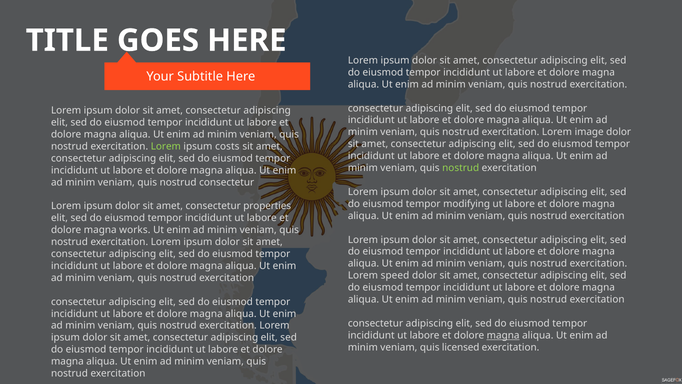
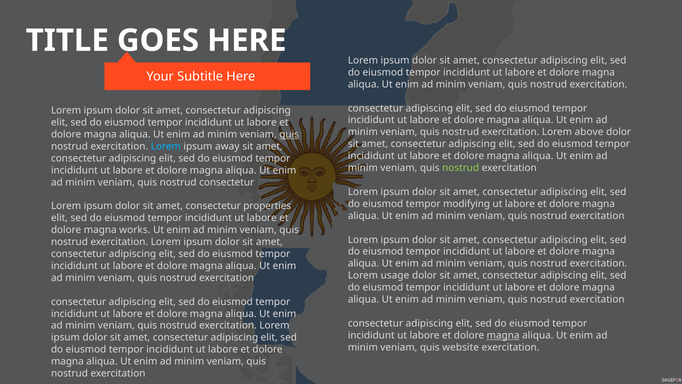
image: image -> above (589, 132)
quis underline: none -> present (289, 134)
Lorem colour: light green -> light blue (166, 146)
costs: costs -> away (227, 146)
speed: speed -> usage (395, 275)
licensed: licensed -> website (461, 347)
